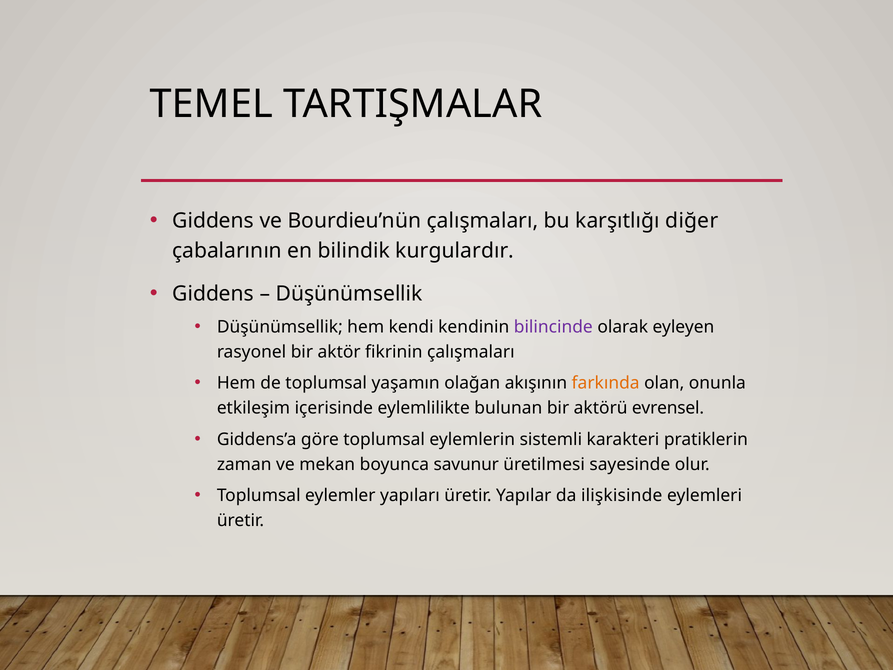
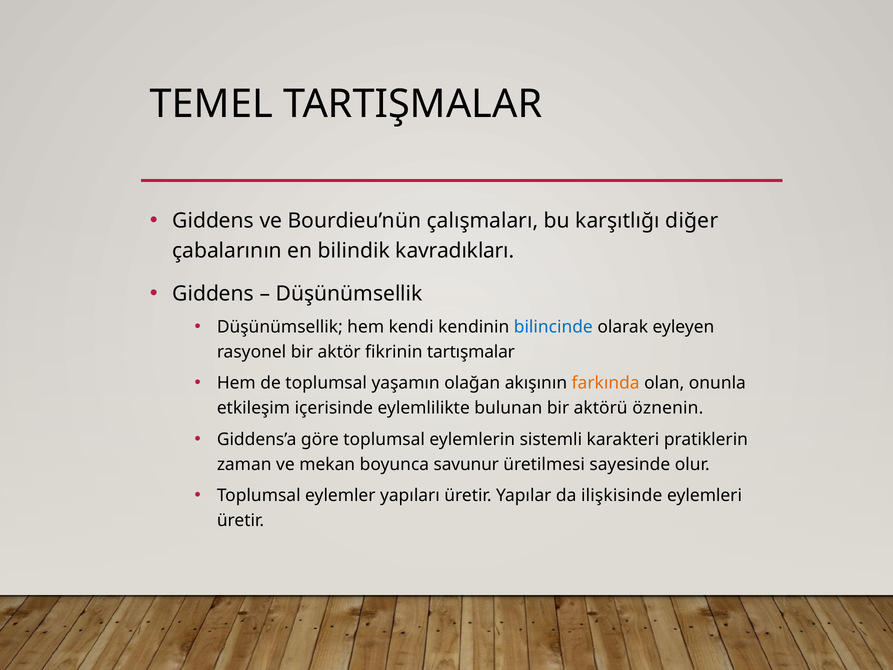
kurgulardır: kurgulardır -> kavradıkları (455, 251)
bilincinde colour: purple -> blue (553, 327)
fikrinin çalışmaları: çalışmaları -> tartışmalar (471, 352)
evrensel: evrensel -> öznenin (668, 408)
